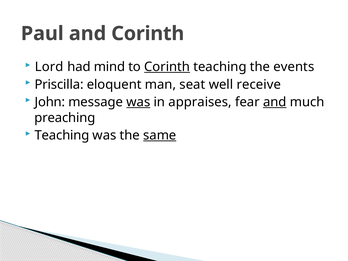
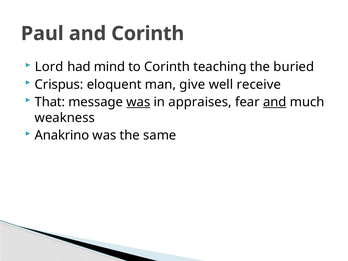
Corinth underline: present -> none (167, 67)
events: events -> buried (294, 67)
Priscilla: Priscilla -> Crispus (59, 84)
seat: seat -> give (192, 84)
John: John -> That (50, 102)
preaching: preaching -> weakness (65, 118)
Teaching: Teaching -> Anakrino (62, 135)
same underline: present -> none (160, 135)
